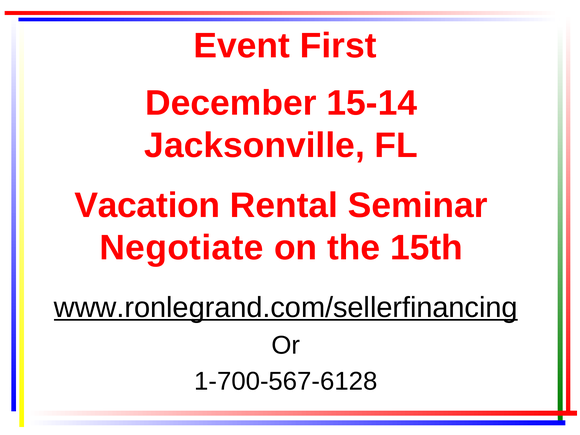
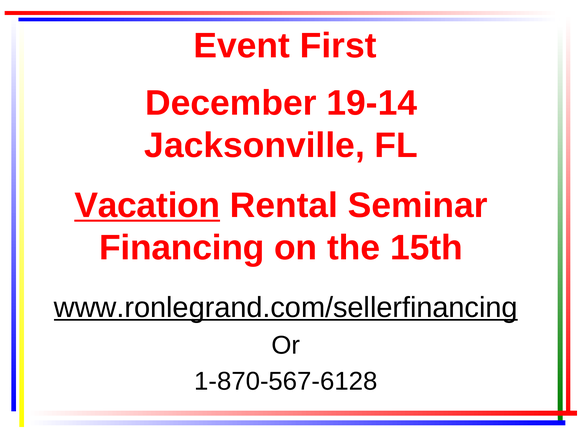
15-14: 15-14 -> 19-14 (372, 103)
Vacation underline: none -> present (147, 205)
Negotiate: Negotiate -> Financing (182, 248)
1-700-567-6128: 1-700-567-6128 -> 1-870-567-6128 (286, 381)
